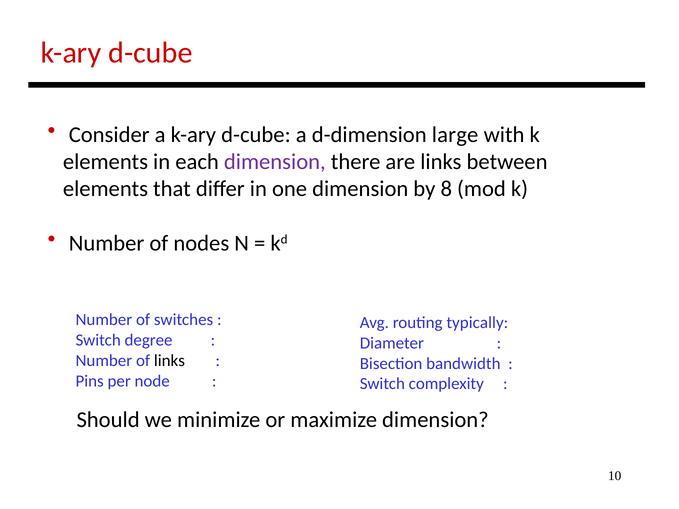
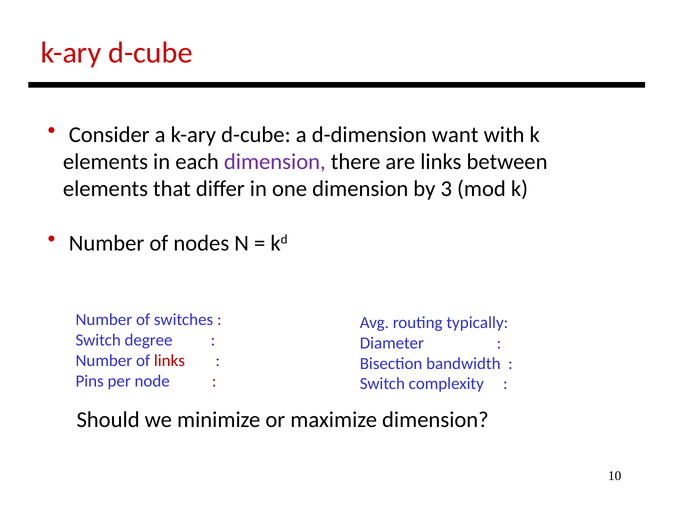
large: large -> want (455, 135)
8: 8 -> 3 (446, 189)
links colour: black -> red (169, 361)
